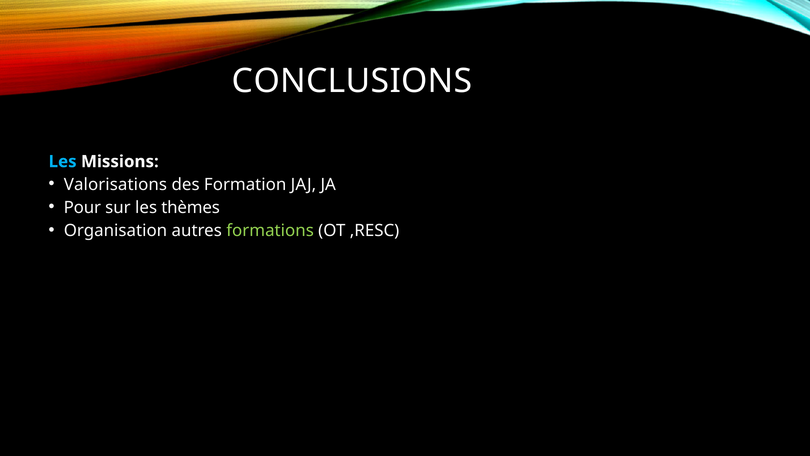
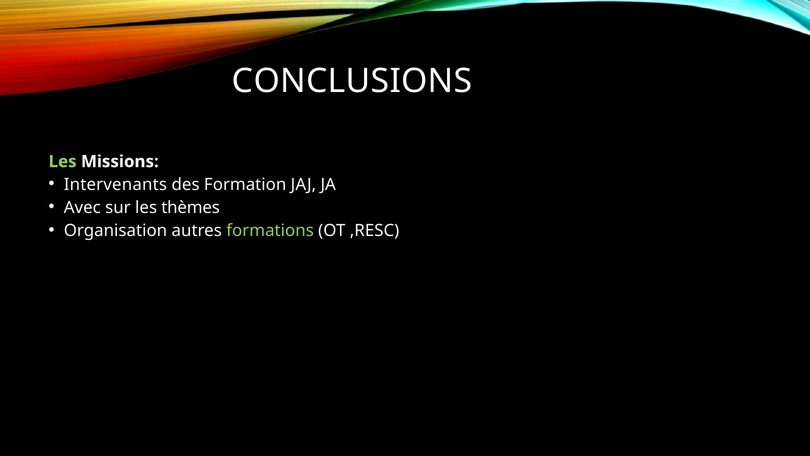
Les colour: light blue -> light green (63, 161)
Valorisations: Valorisations -> Intervenants (115, 185)
Pour: Pour -> Avec (82, 208)
